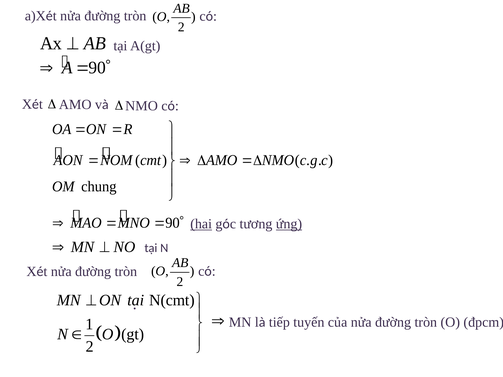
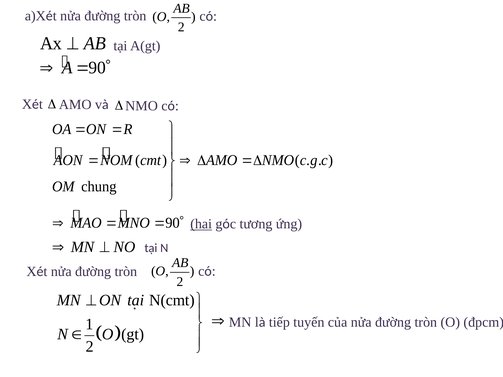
ứng underline: present -> none (289, 224)
